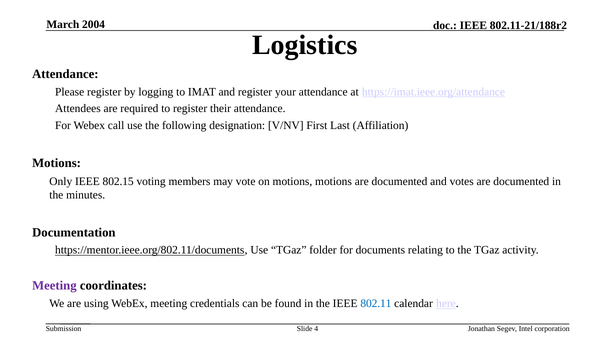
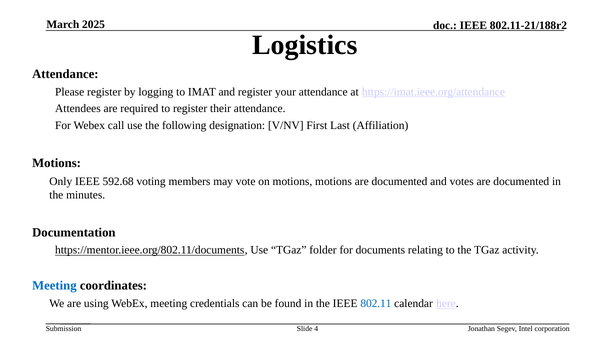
2004: 2004 -> 2025 (94, 24)
802.15: 802.15 -> 592.68 (118, 181)
Meeting colour: purple -> blue (54, 285)
